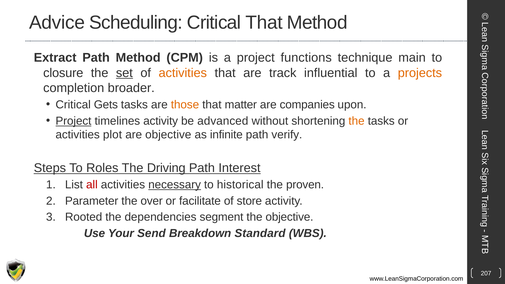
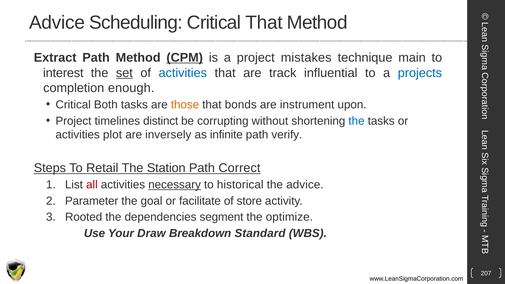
CPM underline: none -> present (185, 58)
functions: functions -> mistakes (306, 58)
closure: closure -> interest (63, 73)
activities colour: orange -> blue (183, 73)
projects colour: orange -> blue (420, 73)
broader: broader -> enough (131, 88)
Gets: Gets -> Both (106, 105)
matter: matter -> bonds (241, 105)
companies: companies -> instrument (307, 105)
Project underline: present -> none (73, 121)
timelines activity: activity -> distinct (161, 121)
advanced: advanced -> corrupting (223, 121)
the colour: orange -> blue (357, 121)
are objective: objective -> inversely (168, 135)
Roles: Roles -> Retail (102, 168)
Driving: Driving -> Station (166, 168)
Interest: Interest -> Correct (239, 168)
the proven: proven -> advice (305, 185)
over: over -> goal (152, 201)
the objective: objective -> optimize (289, 217)
Send: Send -> Draw (151, 233)
